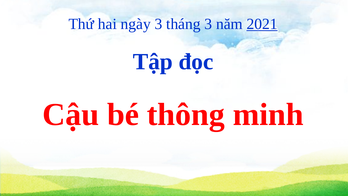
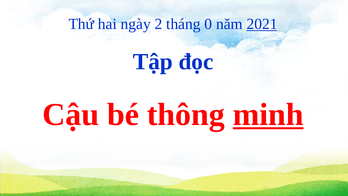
ngày 3: 3 -> 2 (158, 24)
tháng 3: 3 -> 0 (208, 24)
minh underline: none -> present (268, 114)
